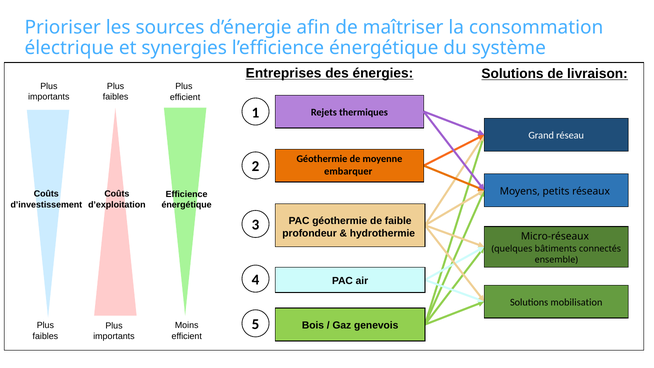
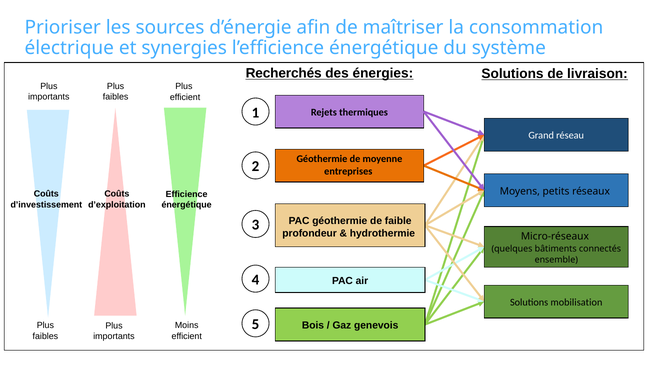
Entreprises: Entreprises -> Recherchés (284, 73)
embarquer: embarquer -> entreprises (348, 171)
